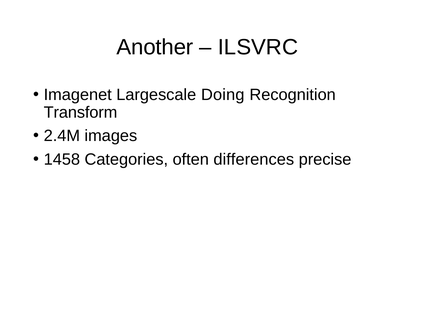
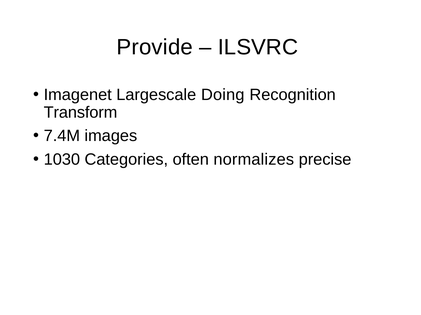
Another: Another -> Provide (155, 47)
2.4M: 2.4M -> 7.4M (62, 136)
1458: 1458 -> 1030 (62, 160)
differences: differences -> normalizes (254, 160)
